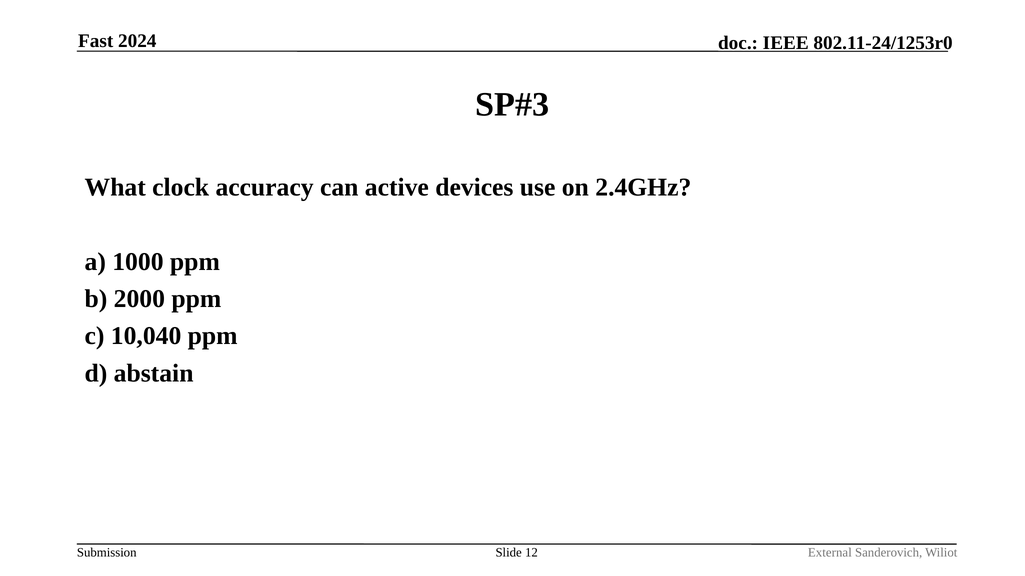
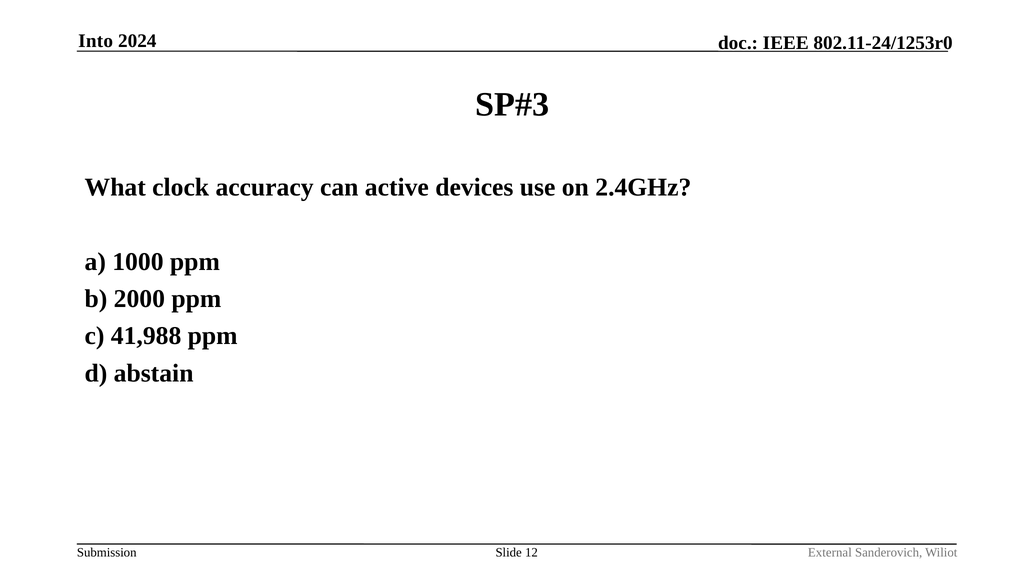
Fast: Fast -> Into (96, 41)
10,040: 10,040 -> 41,988 (146, 336)
